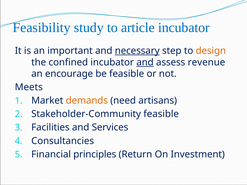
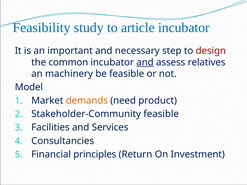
necessary underline: present -> none (137, 51)
design colour: orange -> red (211, 51)
confined: confined -> common (68, 62)
revenue: revenue -> relatives (207, 62)
encourage: encourage -> machinery (69, 74)
Meets: Meets -> Model (29, 87)
artisans: artisans -> product (158, 101)
